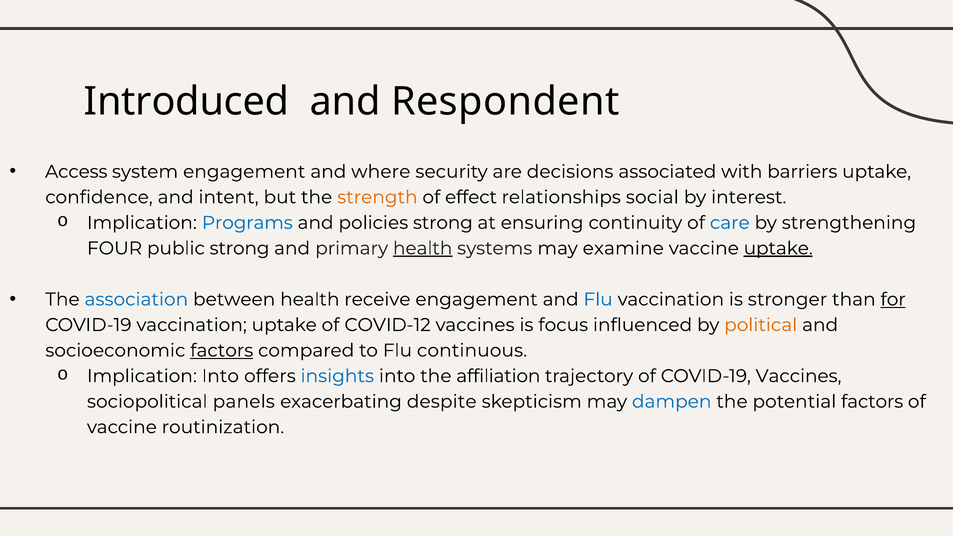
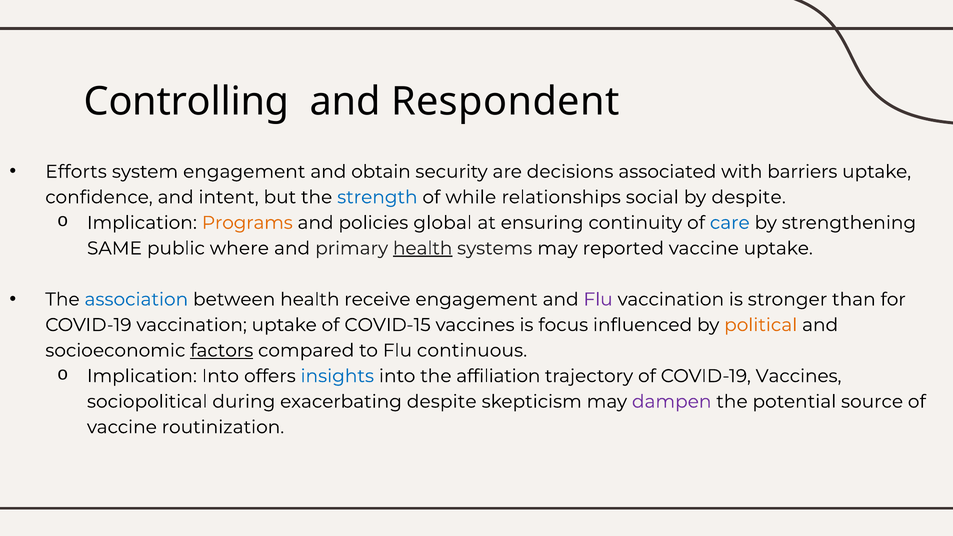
Introduced: Introduced -> Controlling (187, 102)
Access: Access -> Efforts (76, 172)
where: where -> obtain (381, 172)
strength colour: orange -> blue (377, 197)
effect: effect -> while (471, 197)
by interest: interest -> despite (749, 197)
Programs colour: blue -> orange (247, 223)
policies strong: strong -> global (443, 223)
FOUR: FOUR -> SAME (114, 248)
public strong: strong -> where (239, 248)
examine: examine -> reported (623, 248)
uptake underline: present -> none (778, 248)
Flu colour: blue -> purple (598, 299)
for underline: present -> none (893, 299)
COVID-12: COVID-12 -> COVID-15 (388, 325)
panels: panels -> during (244, 402)
dampen colour: blue -> purple (672, 402)
potential factors: factors -> source (872, 402)
